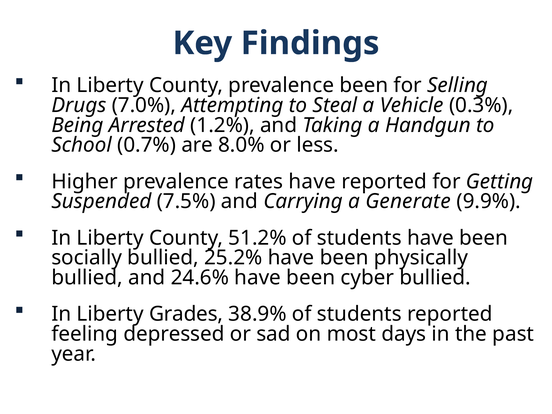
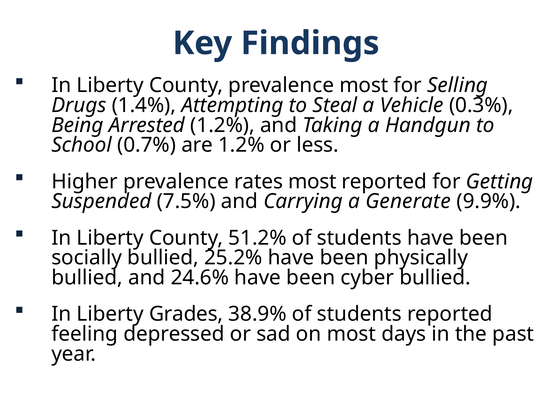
prevalence been: been -> most (364, 85)
7.0%: 7.0% -> 1.4% (144, 105)
are 8.0%: 8.0% -> 1.2% (241, 145)
rates have: have -> most (312, 182)
